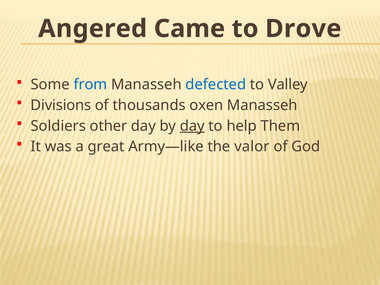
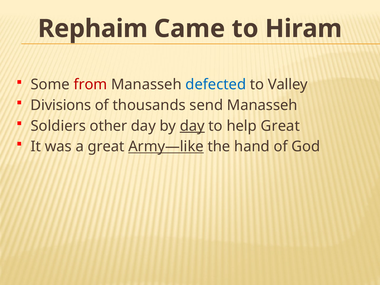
Angered: Angered -> Rephaim (93, 29)
Drove: Drove -> Hiram (304, 29)
from colour: blue -> red (90, 85)
oxen: oxen -> send (206, 105)
help Them: Them -> Great (280, 126)
Army—like underline: none -> present (166, 147)
valor: valor -> hand (252, 147)
